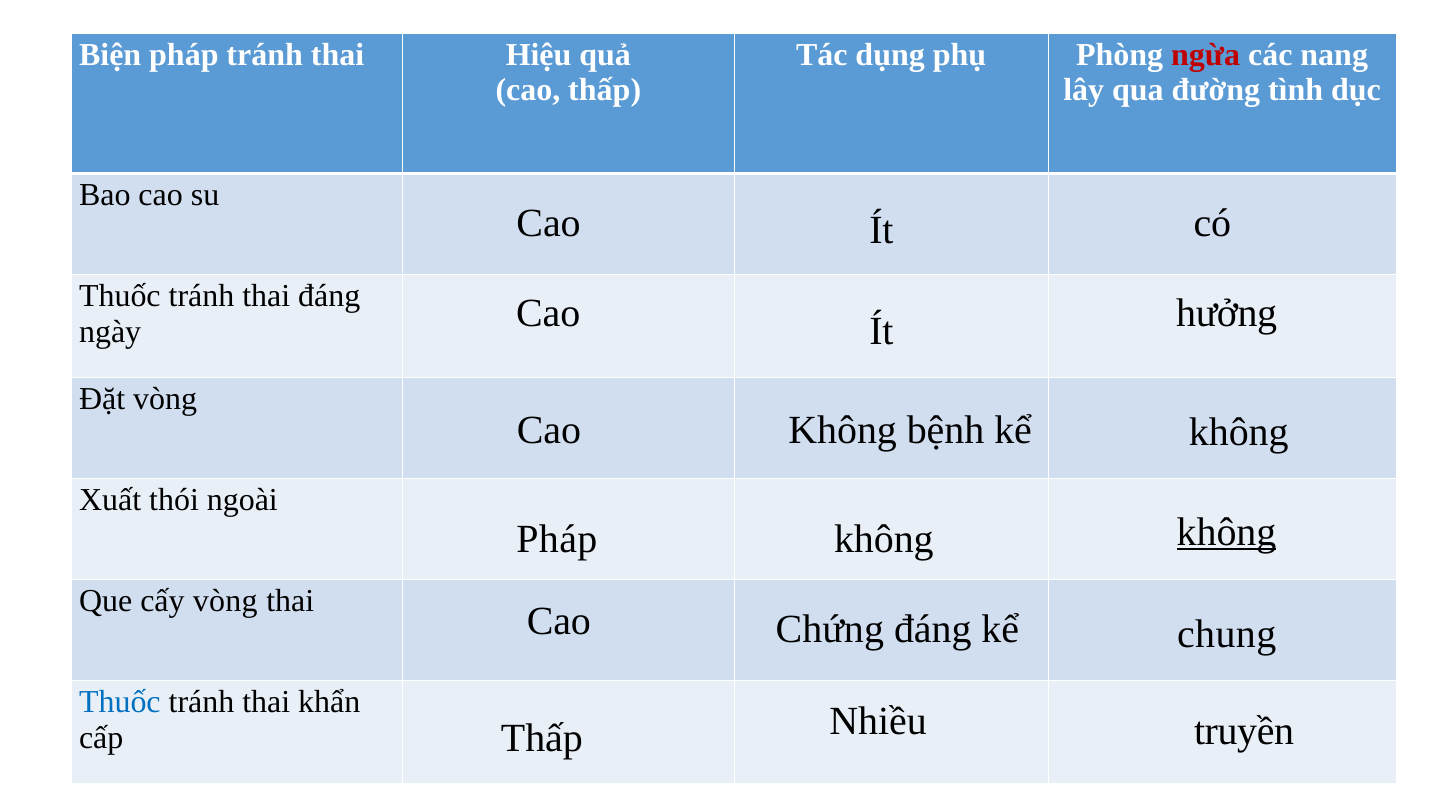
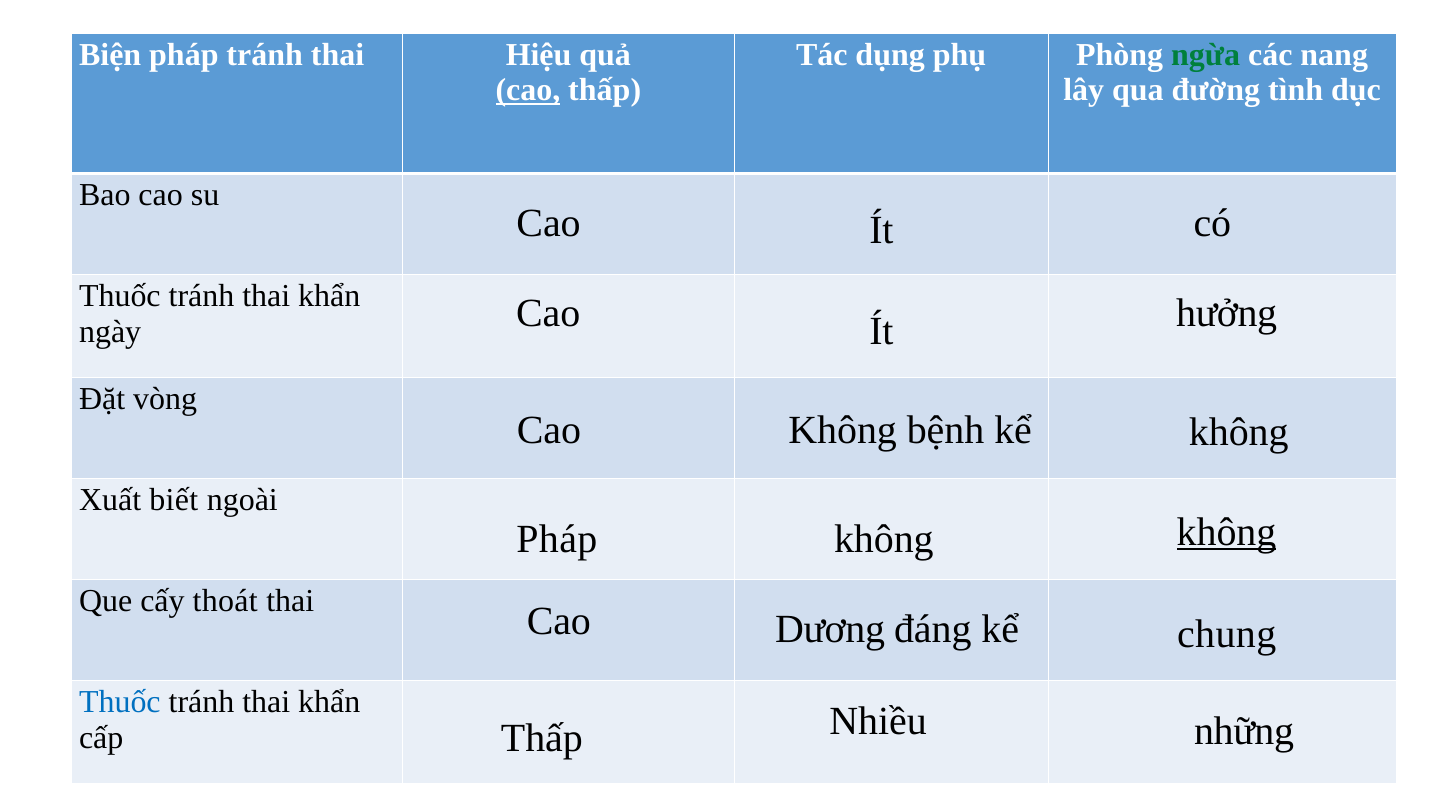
ngừa colour: red -> green (1206, 55)
cao underline: none -> present (528, 90)
đáng: đáng -> khẩn (329, 296)
thói: thói -> biết (174, 500)
cấy vòng: vòng -> thoát (225, 601)
Chứng: Chứng -> Dương (830, 629)
truyền: truyền -> những (1244, 731)
